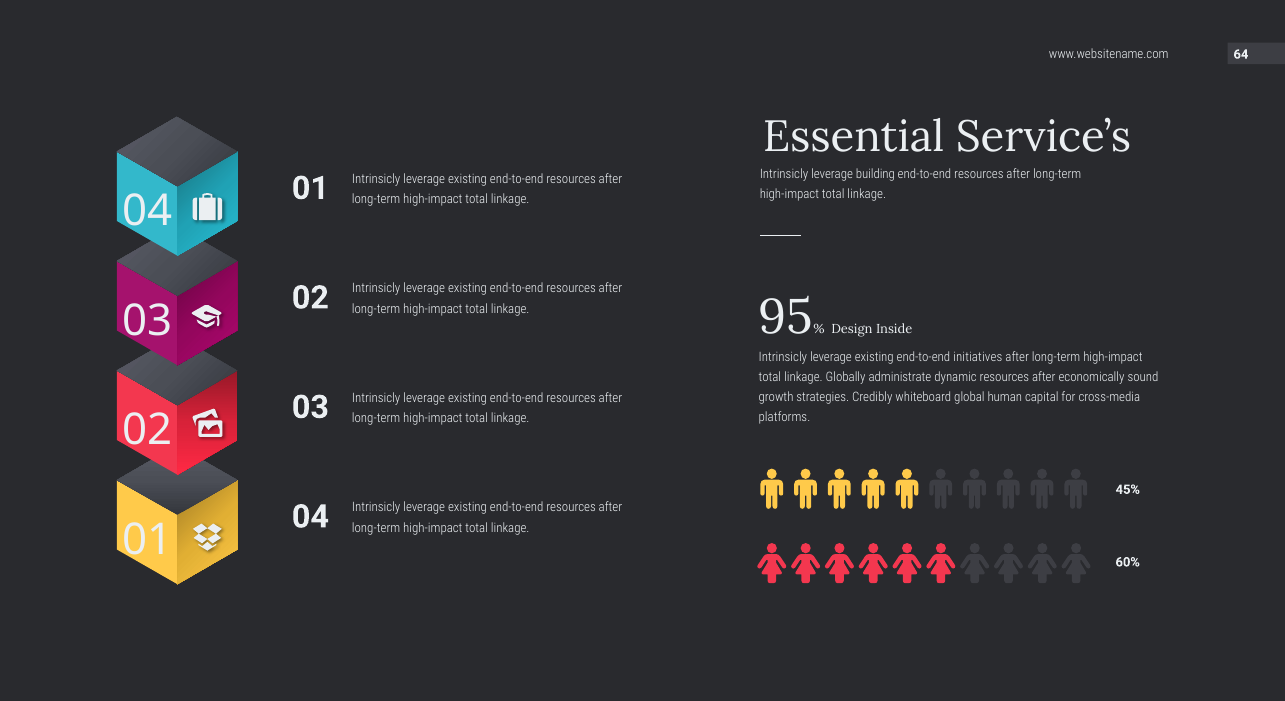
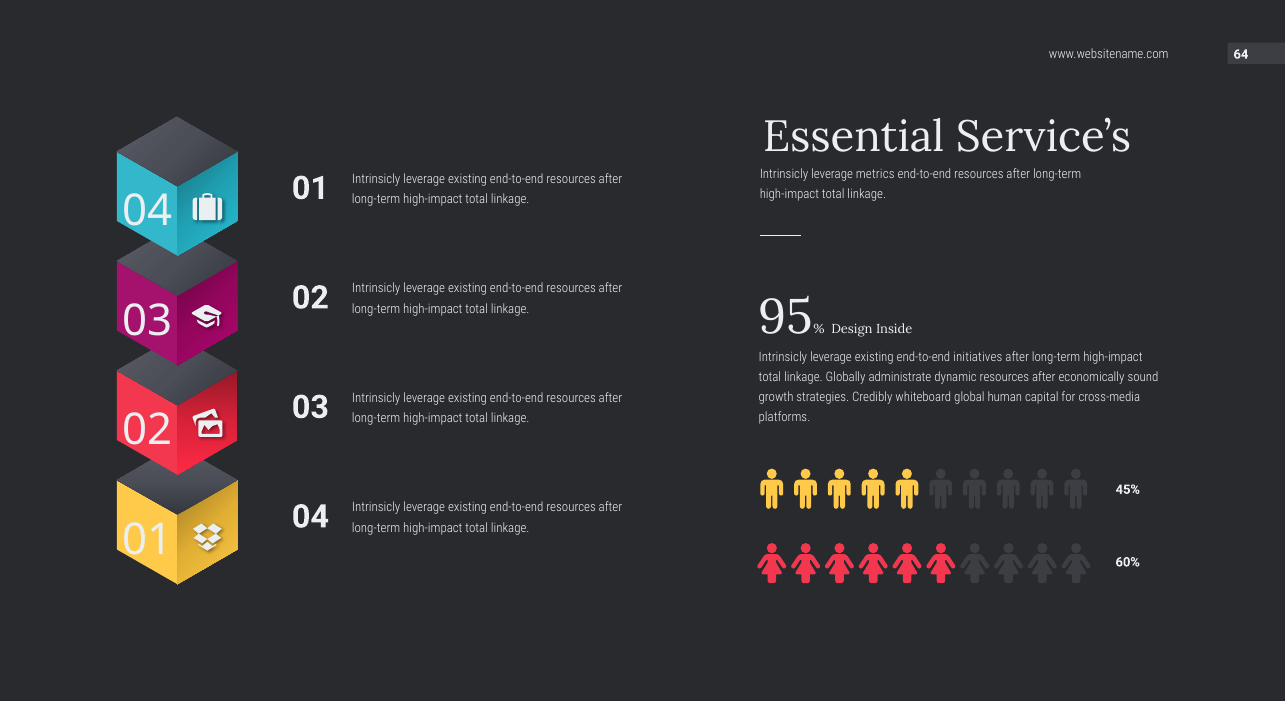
building: building -> metrics (875, 174)
